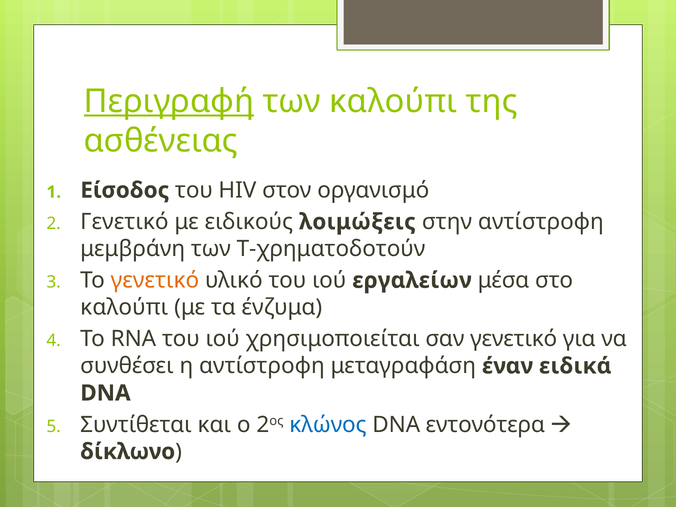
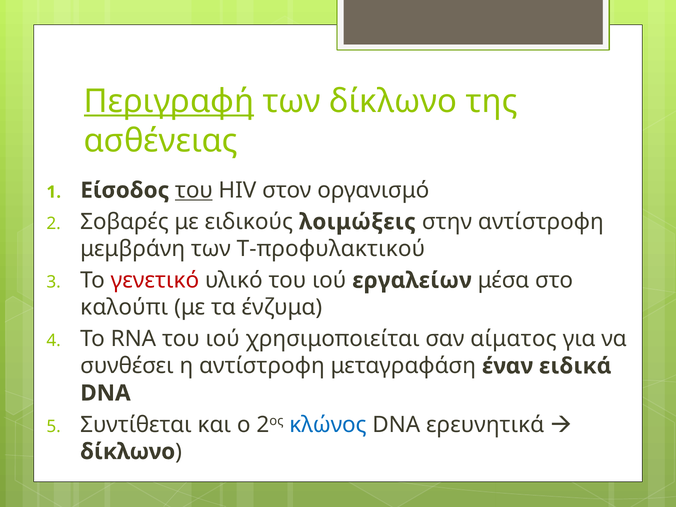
των καλούπι: καλούπι -> δίκλωνο (393, 101)
του underline: none -> present (194, 190)
Γενετικό: Γενετικό -> Σοβαρές (125, 222)
Τ-χρηματοδοτούν: Τ-χρηματοδοτούν -> Τ-προφυλακτικού (331, 249)
γενετικό colour: orange -> red (155, 280)
σαν γενετικό: γενετικό -> αίματος (513, 339)
εντονότερα: εντονότερα -> ερευνητικά (485, 425)
